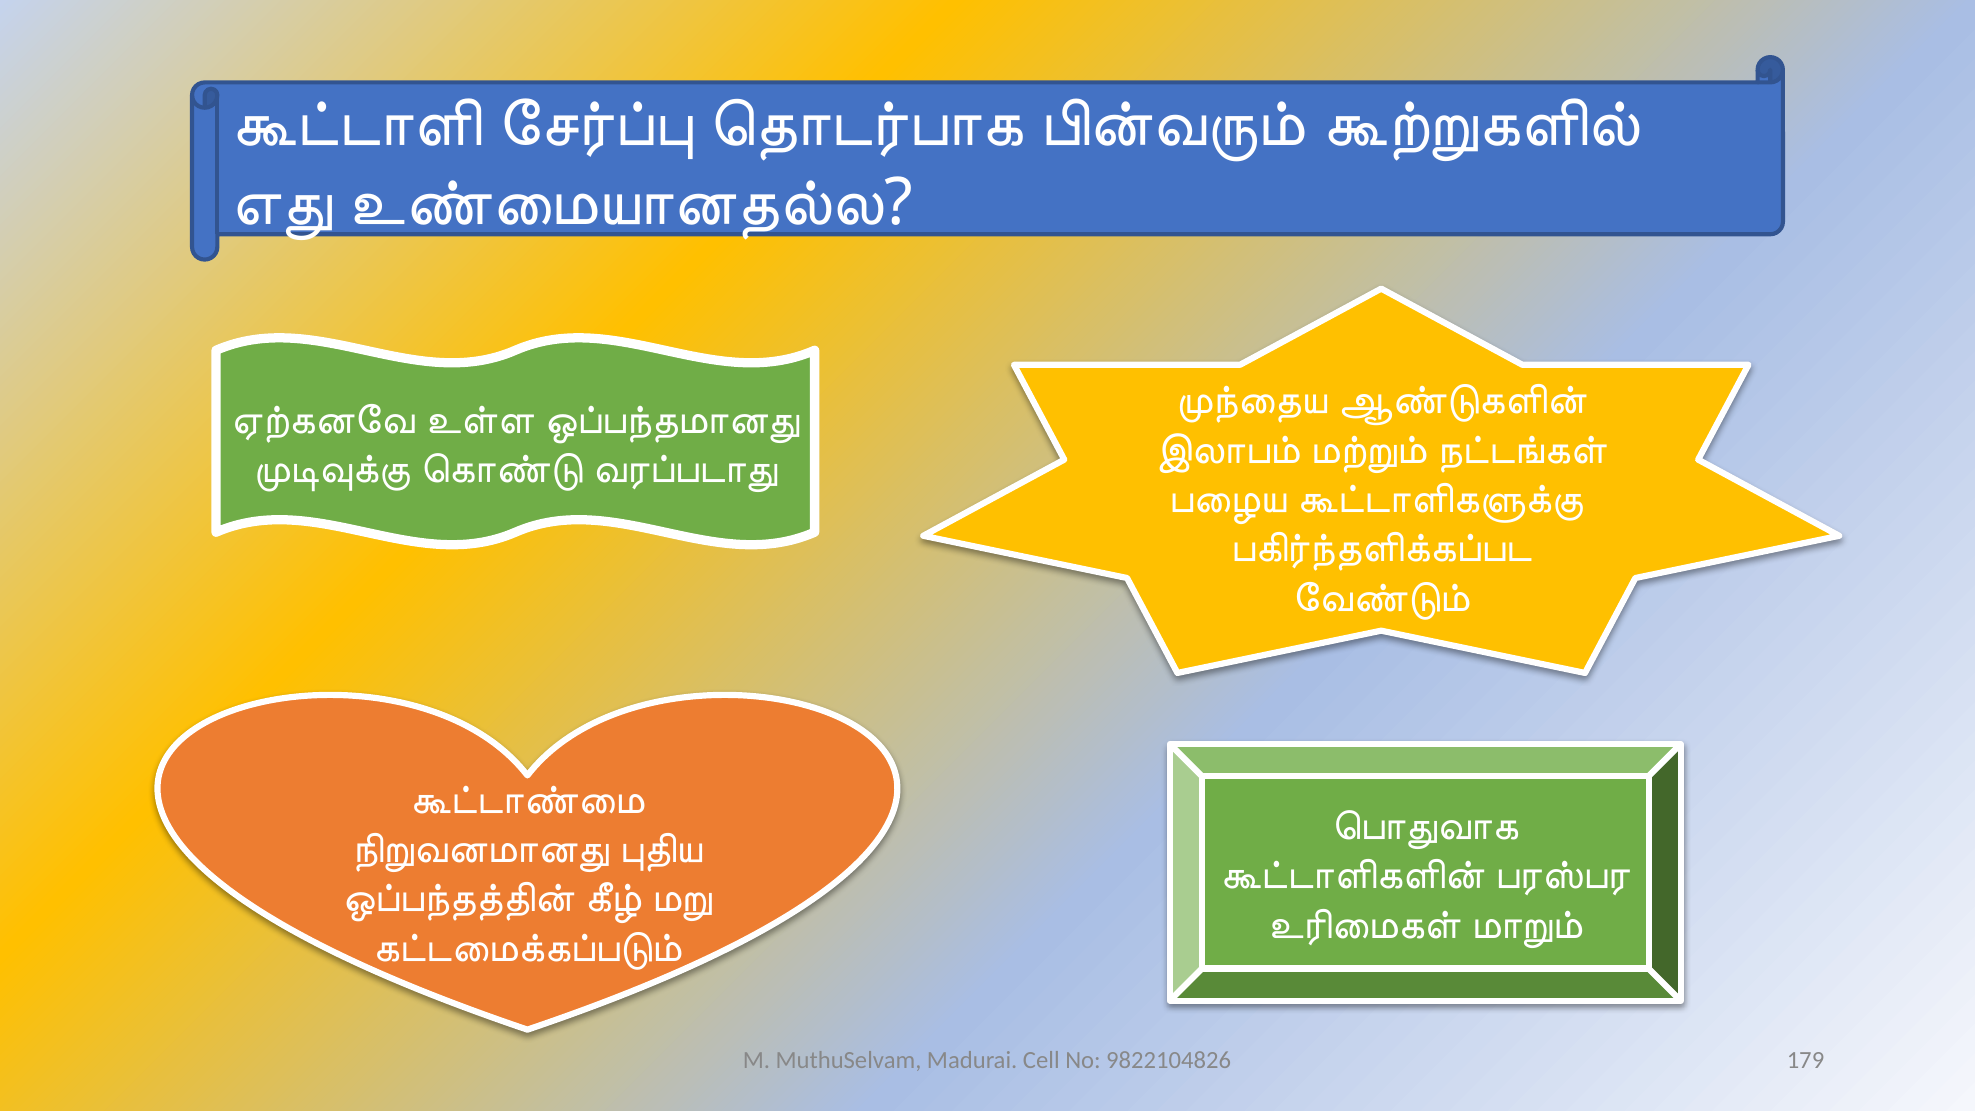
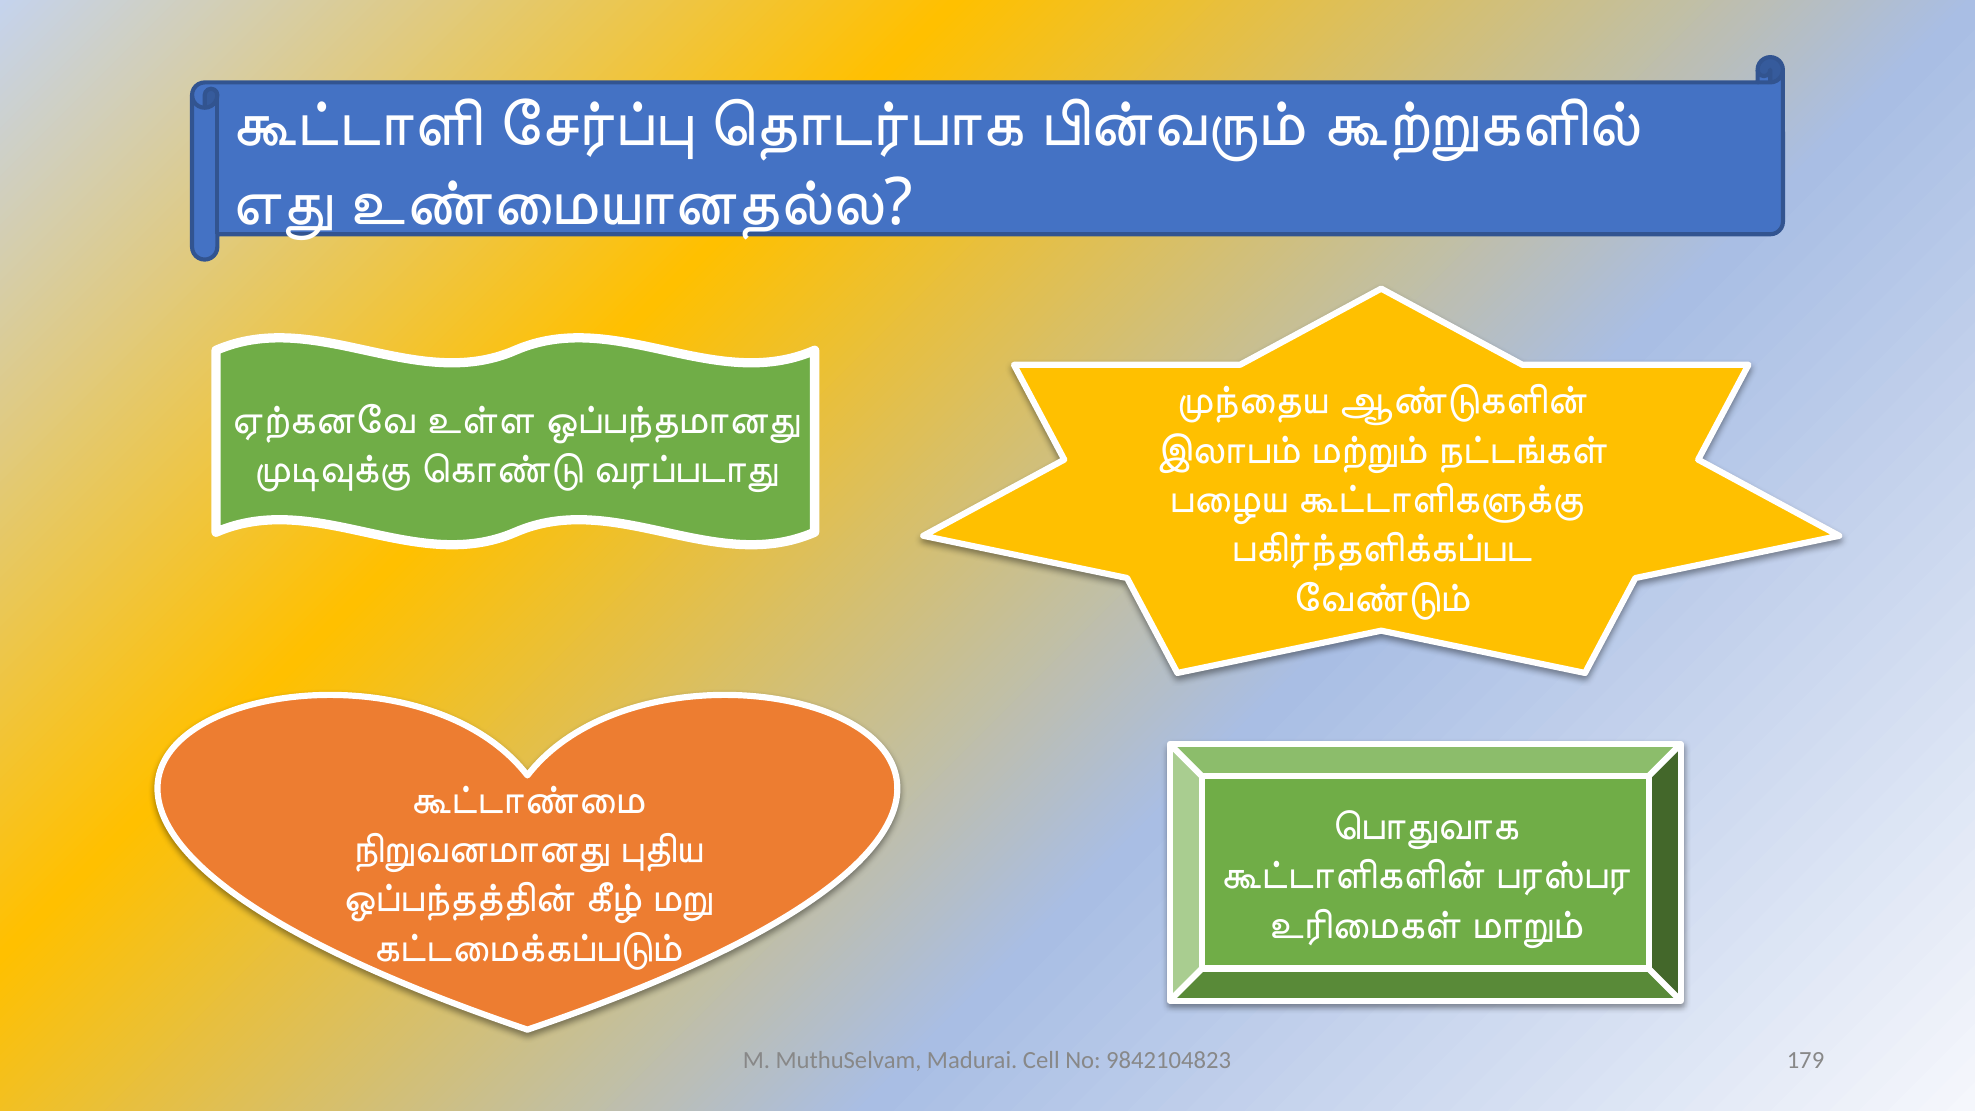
9822104826: 9822104826 -> 9842104823 (1169, 1061)
